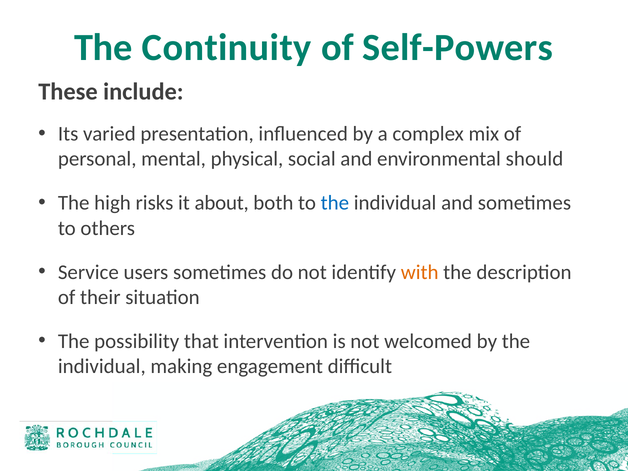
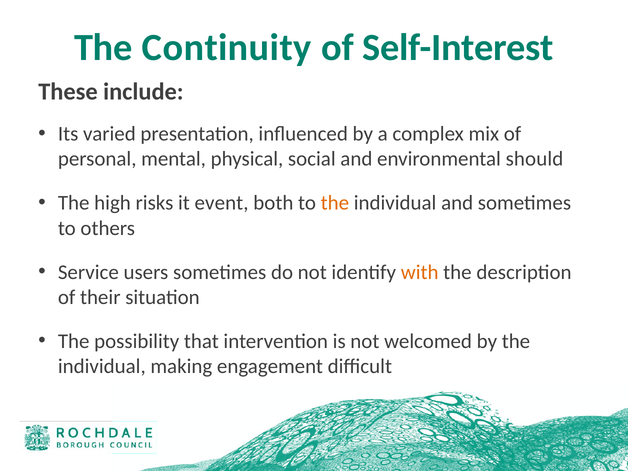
Self-Powers: Self-Powers -> Self-Interest (458, 48)
about: about -> event (222, 203)
the colour: blue -> orange (335, 203)
